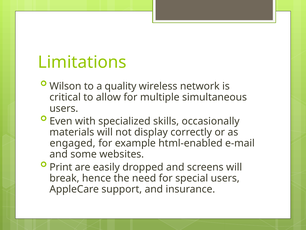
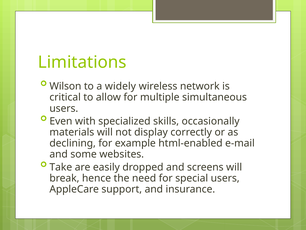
quality: quality -> widely (120, 86)
engaged: engaged -> declining (73, 143)
Print: Print -> Take (61, 167)
